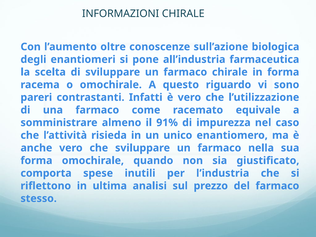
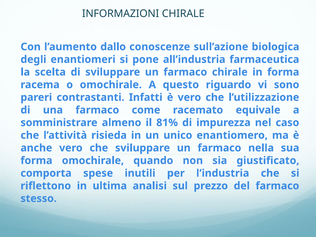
oltre: oltre -> dallo (113, 47)
91%: 91% -> 81% (167, 123)
